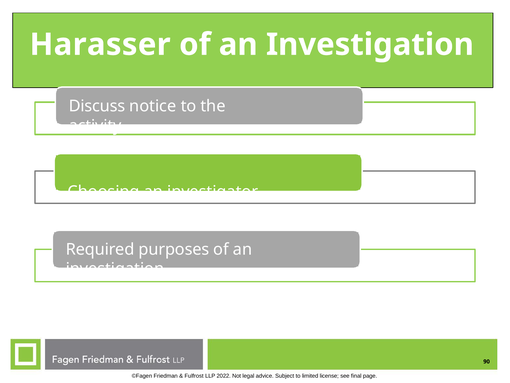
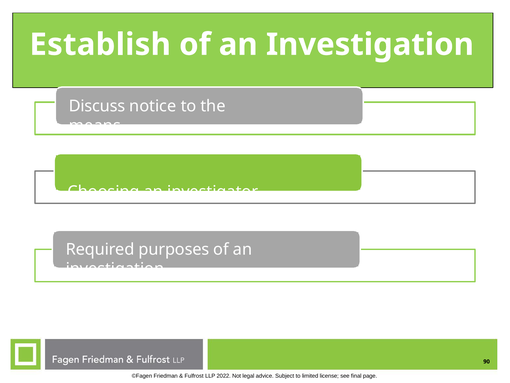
Harasser: Harasser -> Establish (100, 45)
activity: activity -> means (95, 126)
